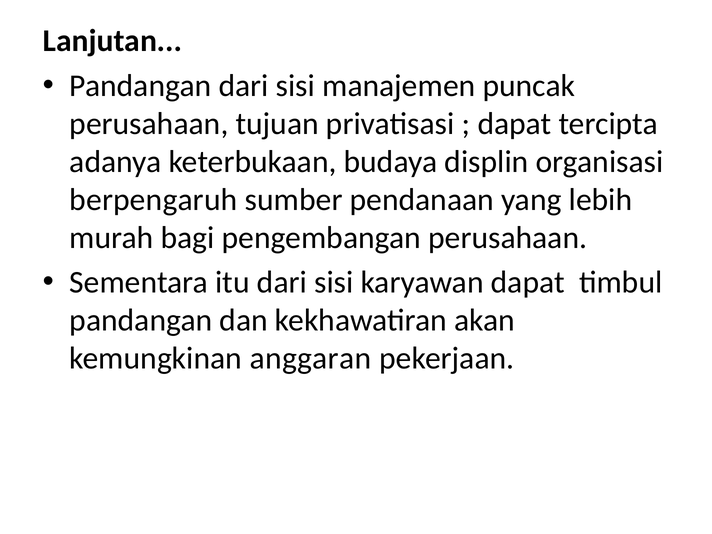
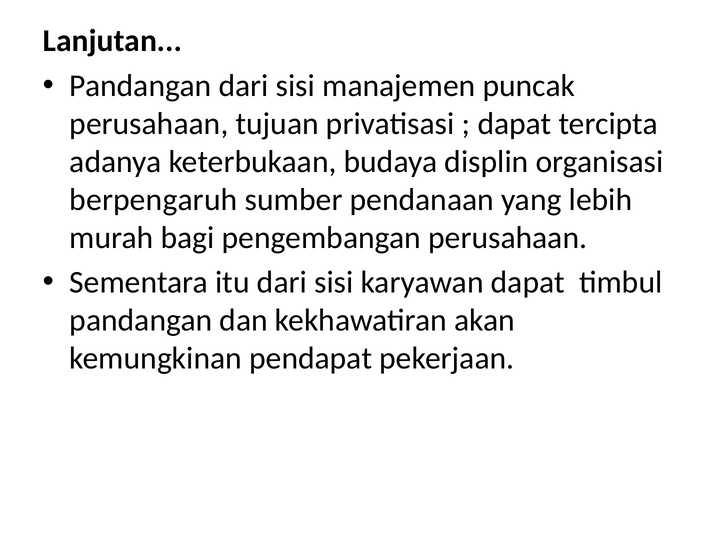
anggaran: anggaran -> pendapat (311, 358)
